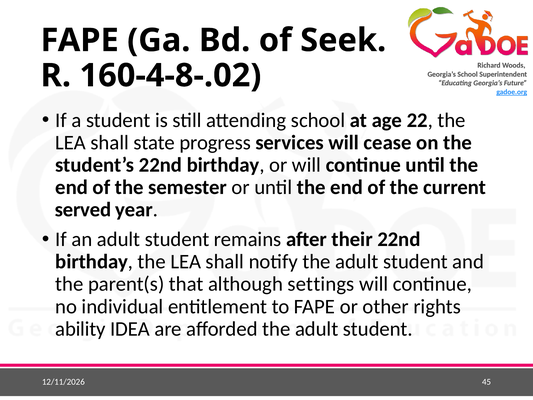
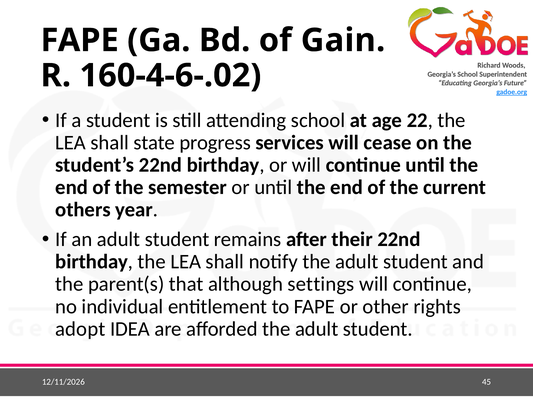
Seek: Seek -> Gain (343, 40)
160-4-8-.02: 160-4-8-.02 -> 160-4-6-.02 (170, 75)
served: served -> others (83, 210)
ability: ability -> adopt (80, 329)
